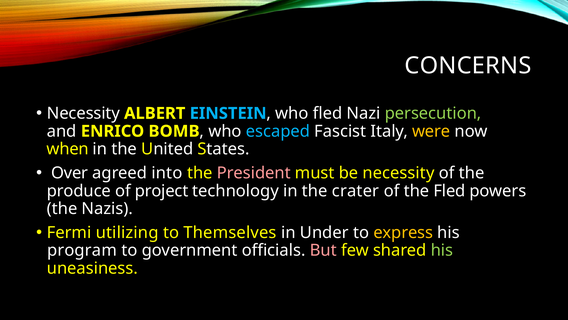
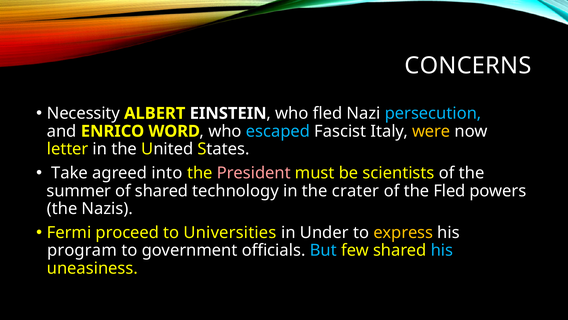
EINSTEIN colour: light blue -> white (228, 113)
persecution colour: light green -> light blue (433, 113)
BOMB: BOMB -> WORD (174, 131)
when: when -> letter (68, 149)
Over: Over -> Take (70, 173)
be necessity: necessity -> scientists (399, 173)
produce: produce -> summer (79, 191)
of project: project -> shared (162, 191)
utilizing: utilizing -> proceed (127, 232)
Themselves: Themselves -> Universities (230, 232)
But colour: pink -> light blue (323, 250)
his colour: light green -> light blue (442, 250)
